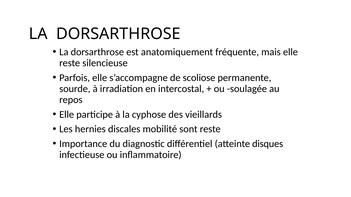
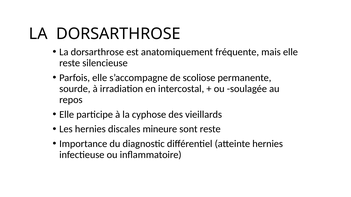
mobilité: mobilité -> mineure (160, 129)
atteinte disques: disques -> hernies (268, 144)
